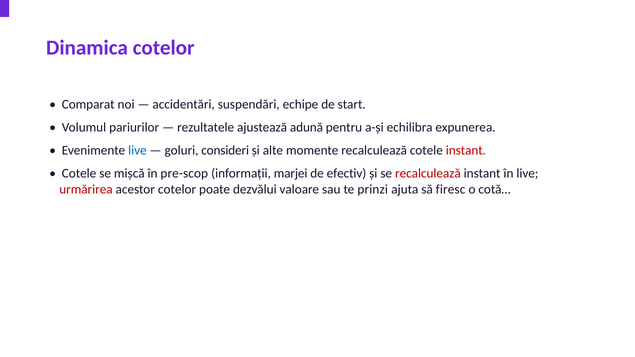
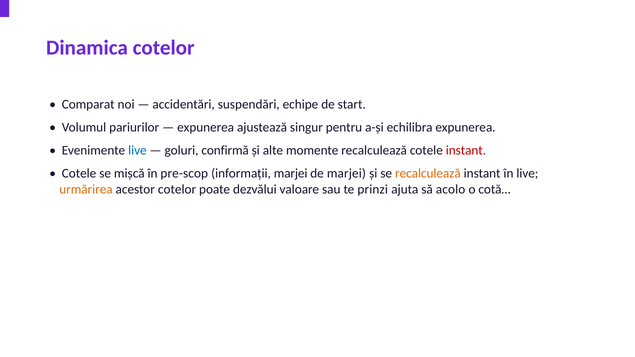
rezultatele: rezultatele -> expunerea (206, 128)
adună: adună -> singur (306, 128)
consideri: consideri -> confirmă (225, 150)
de efectiv: efectiv -> marjei (346, 173)
recalculează colour: red -> orange (428, 173)
urmărirea colour: red -> orange (86, 189)
firesc: firesc -> acolo (451, 189)
